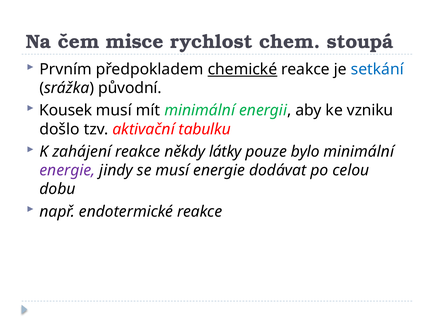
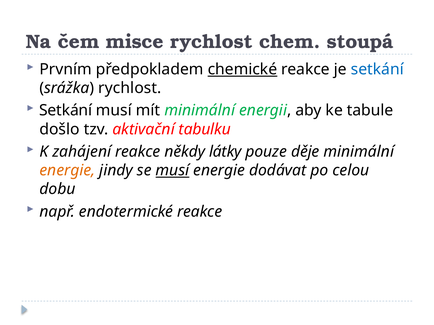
srážka původní: původní -> rychlost (130, 88)
Kousek: Kousek -> Setkání (66, 111)
vzniku: vzniku -> tabule (370, 111)
bylo: bylo -> děje (305, 152)
energie colour: purple -> orange (67, 171)
musí underline: none -> present (172, 171)
